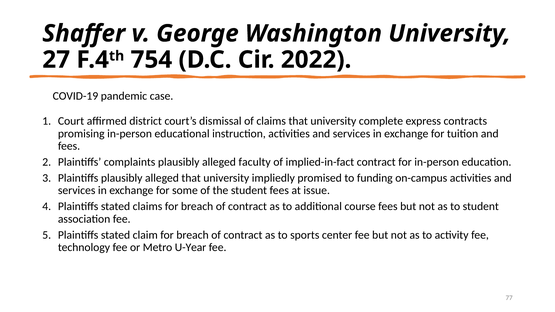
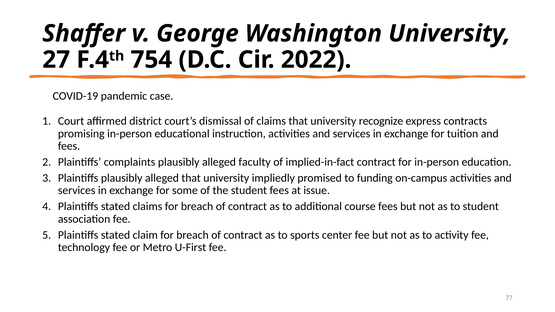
complete: complete -> recognize (381, 121)
U-Year: U-Year -> U-First (190, 248)
